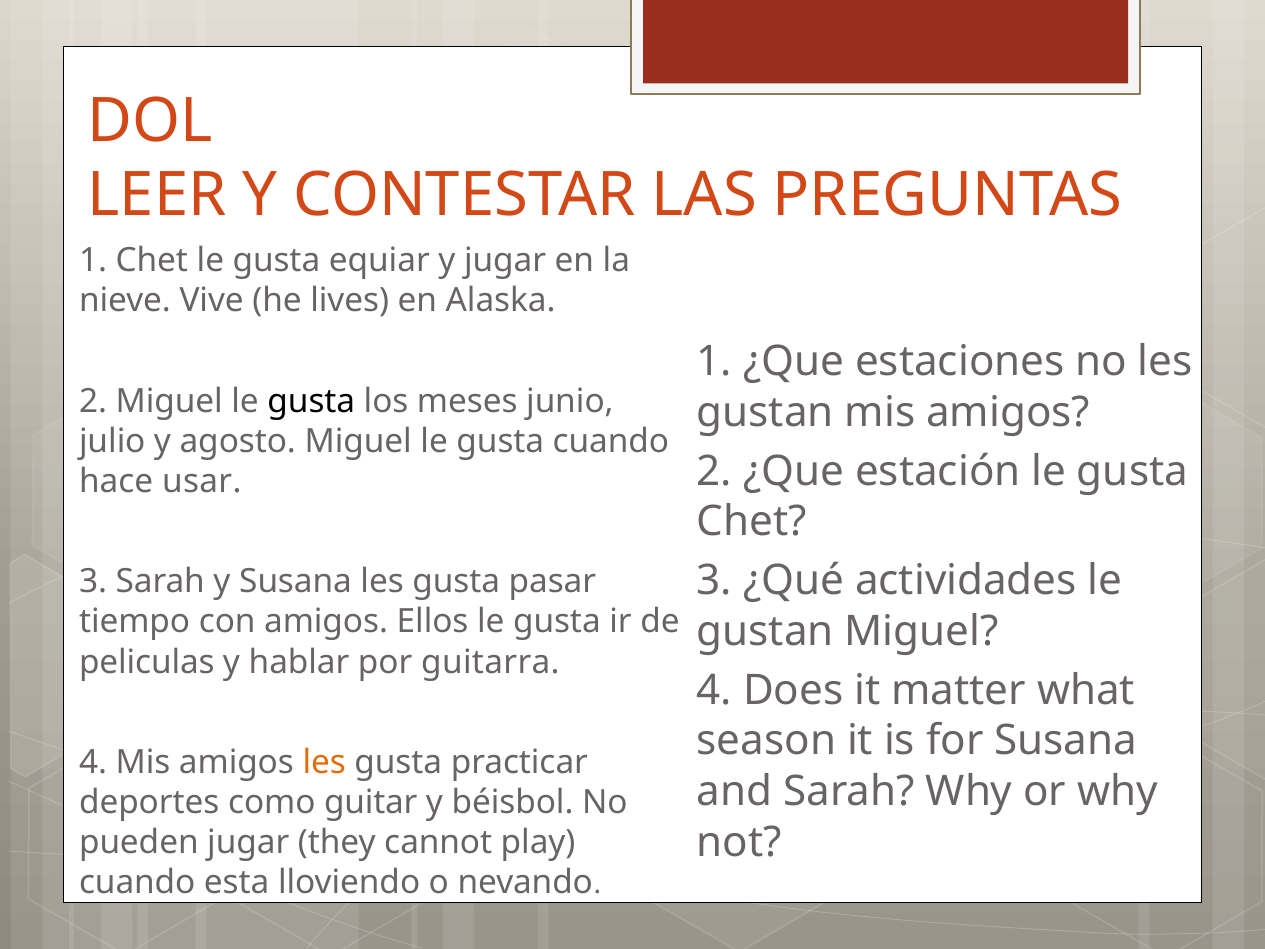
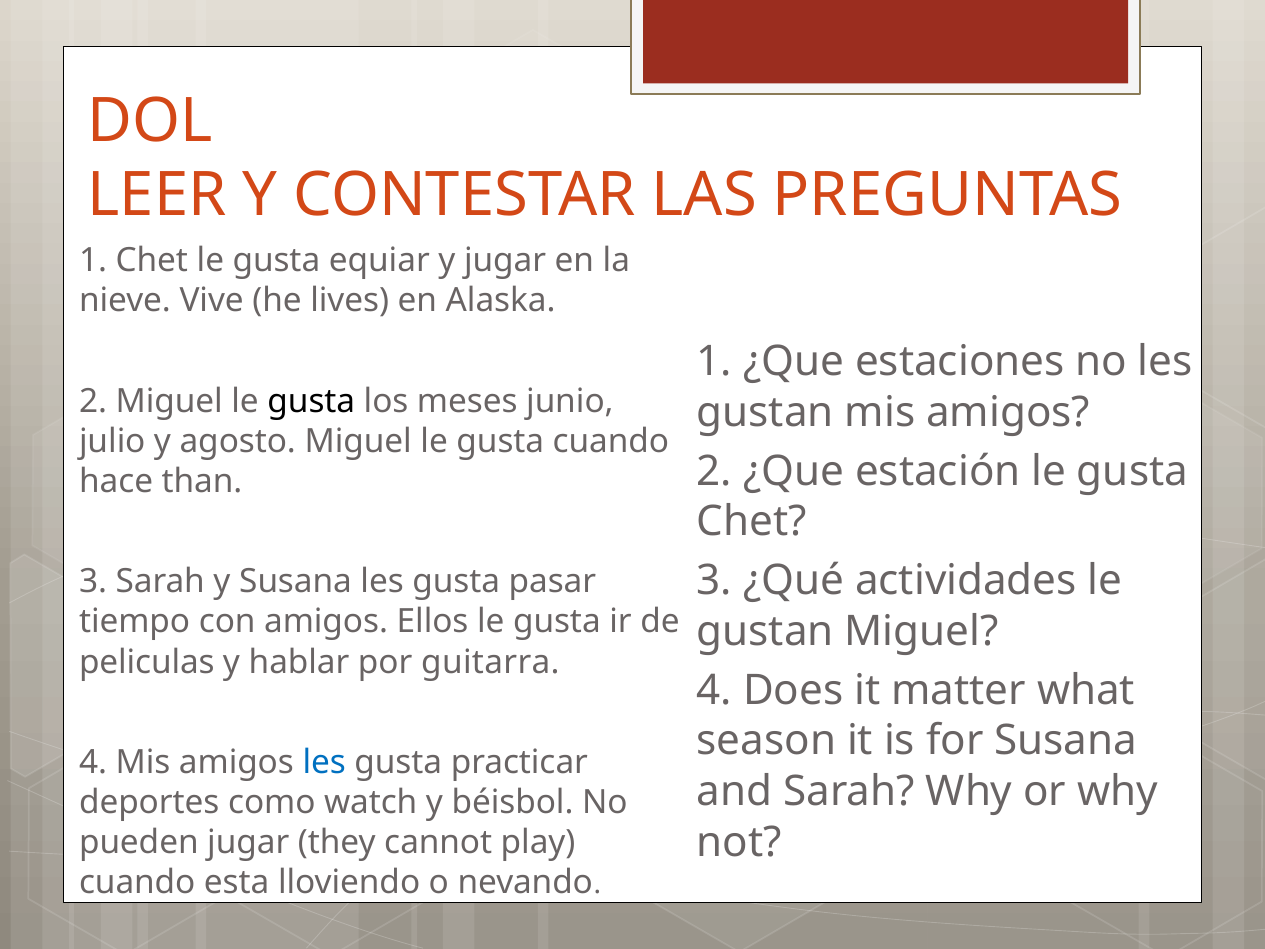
usar: usar -> than (202, 481)
les colour: orange -> blue (324, 762)
guitar: guitar -> watch (371, 802)
